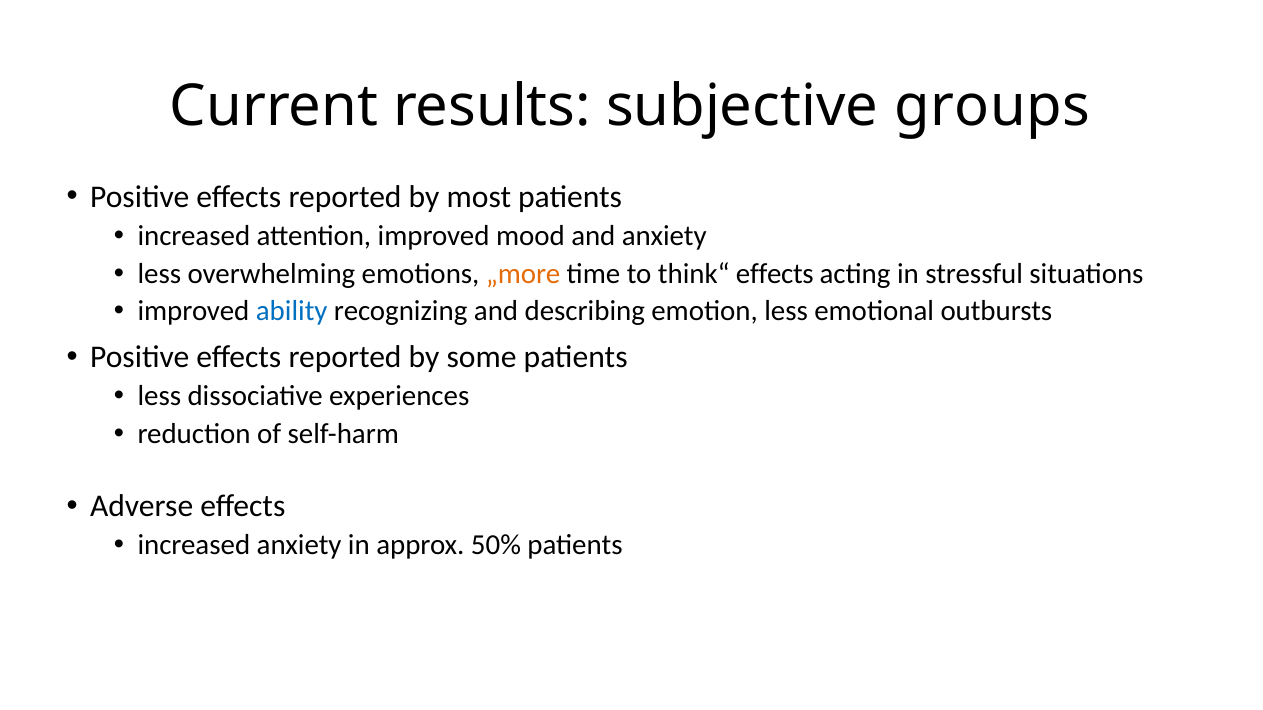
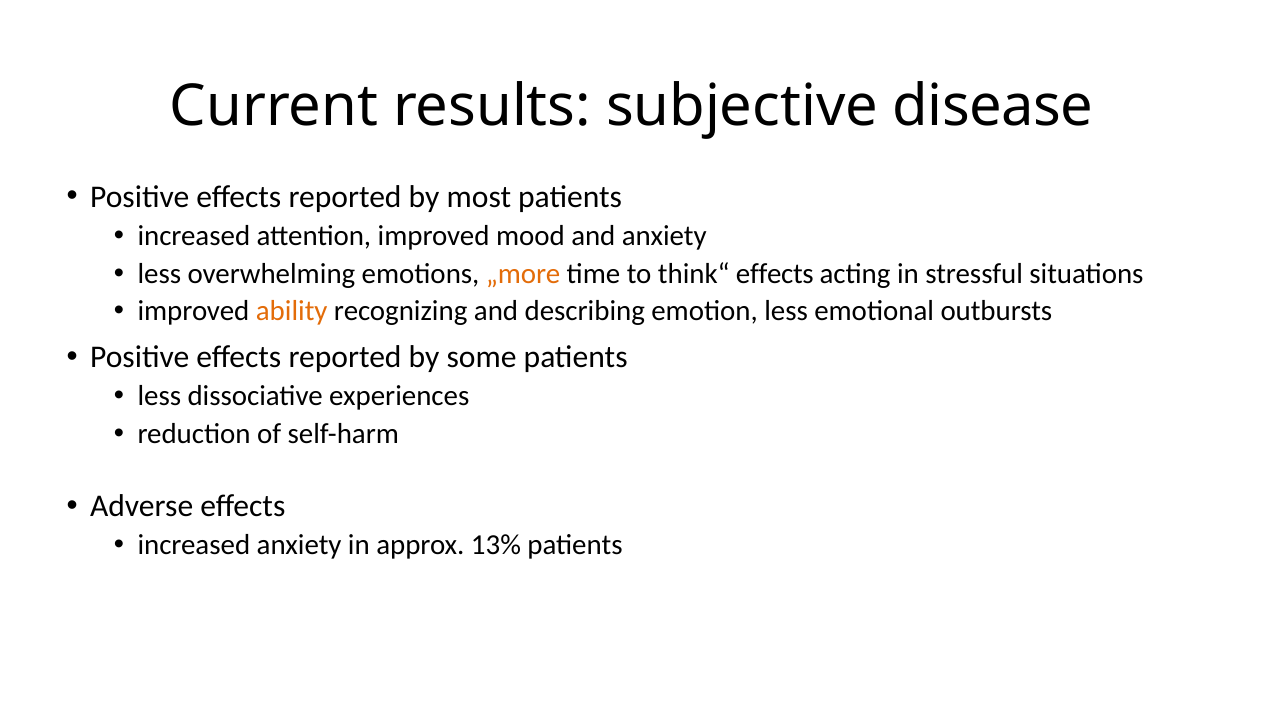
groups: groups -> disease (993, 106)
ability colour: blue -> orange (292, 312)
50%: 50% -> 13% (496, 546)
